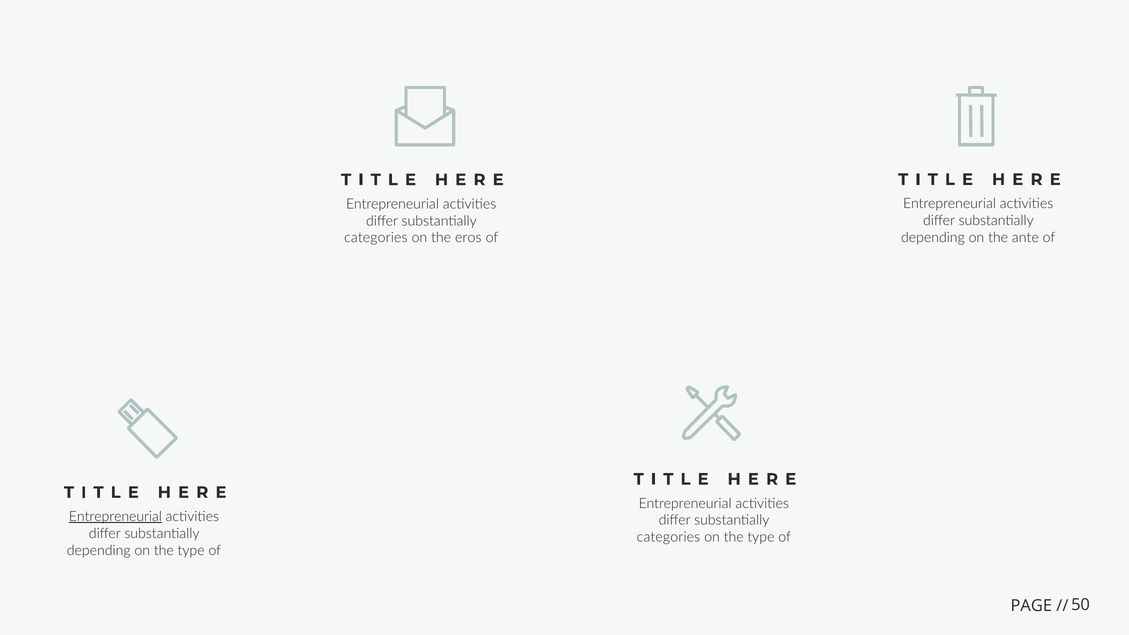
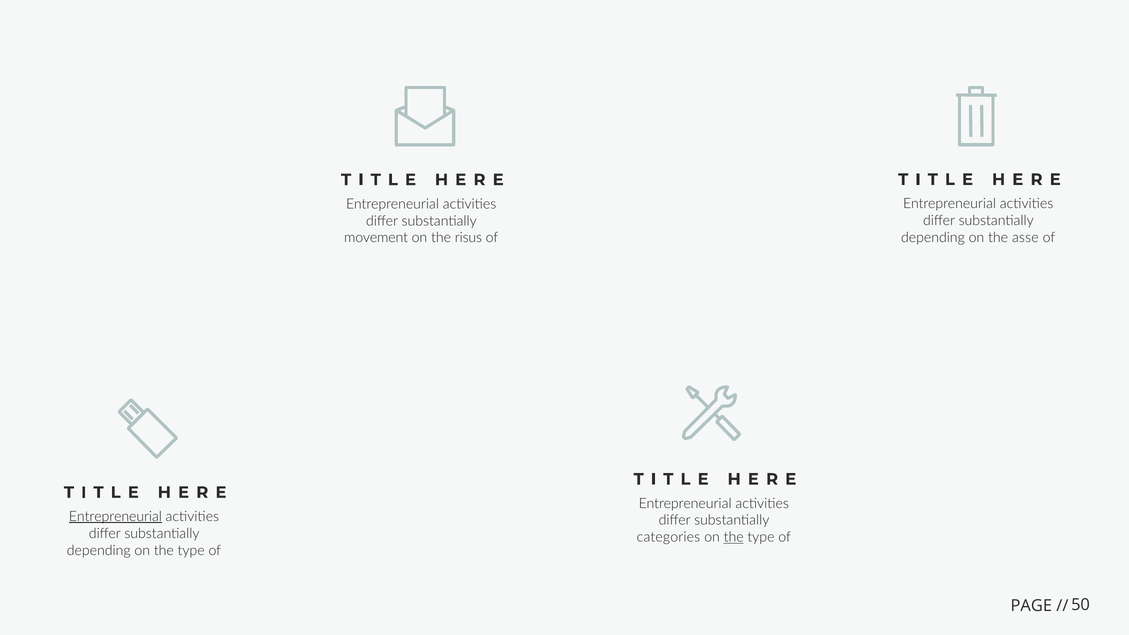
ante: ante -> asse (1025, 238)
categories: categories -> movement (376, 238)
eros: eros -> risus (468, 238)
the underline: none -> present (734, 537)
